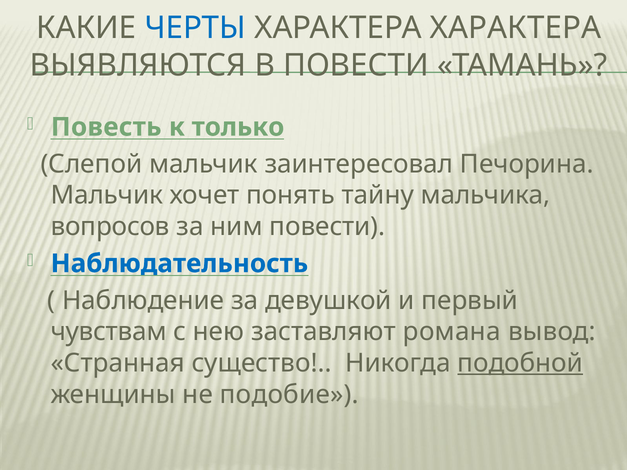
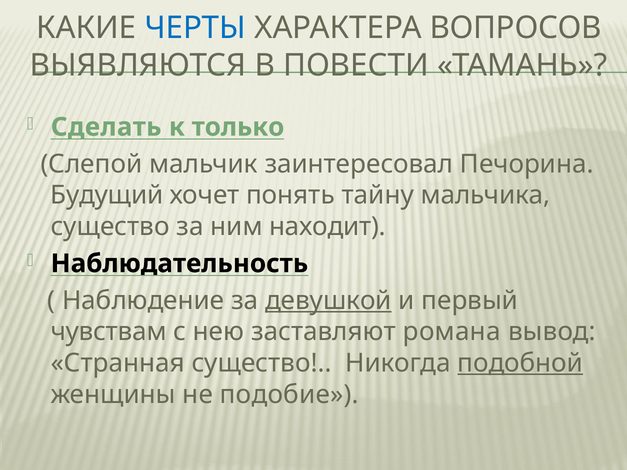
ХАРАКТЕРА ХАРАКТЕРА: ХАРАКТЕРА -> ВОПРОСОВ (516, 28)
Повесть: Повесть -> Сделать (106, 127)
Мальчик: Мальчик -> Будущий (107, 195)
вопросов: вопросов -> существо (110, 227)
ним повести: повести -> находит (327, 227)
Наблюдательность colour: blue -> black (179, 264)
девушкой underline: none -> present (328, 301)
